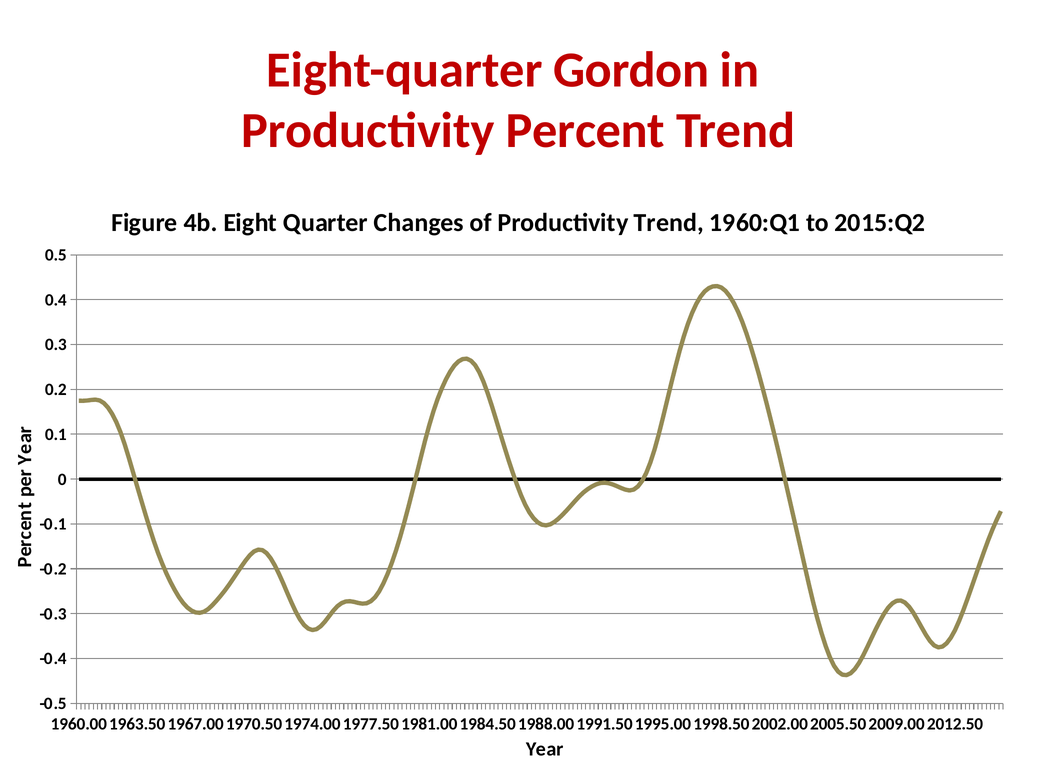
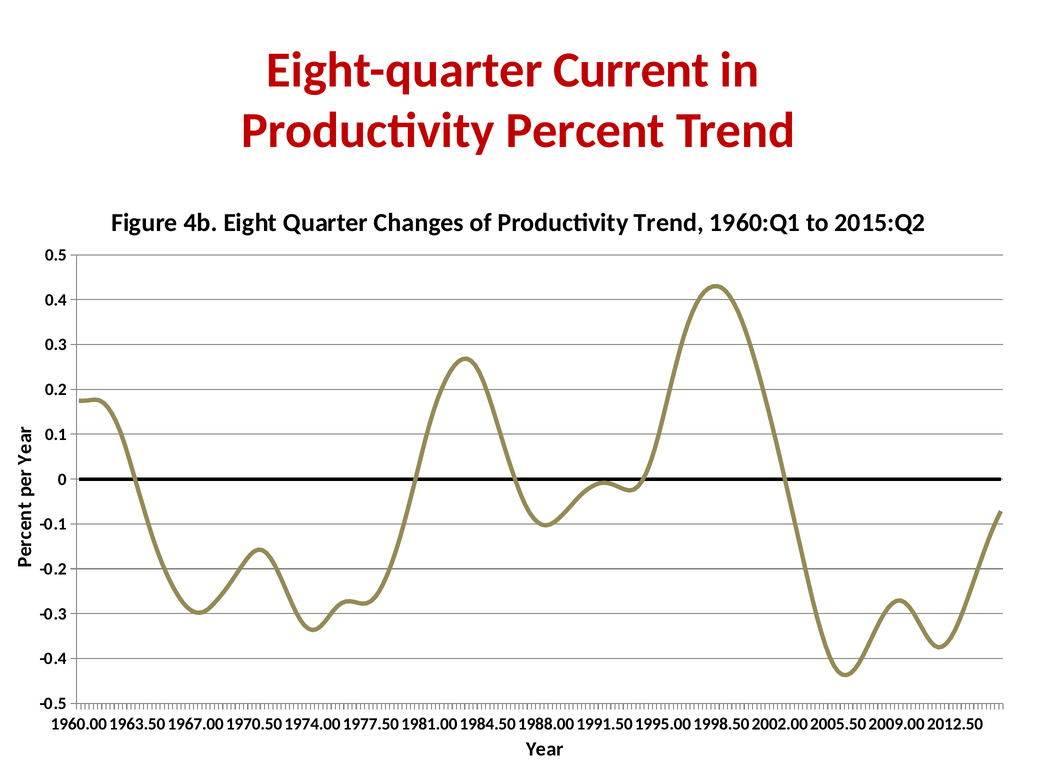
Gordon: Gordon -> Current (631, 70)
